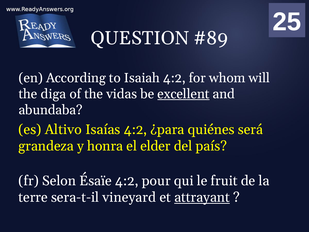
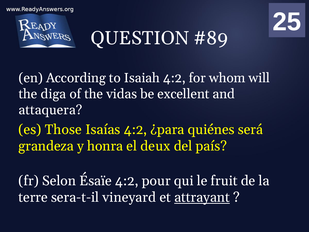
excellent underline: present -> none (183, 94)
abundaba: abundaba -> attaquera (50, 110)
Altivo: Altivo -> Those (63, 129)
elder: elder -> deux (155, 146)
